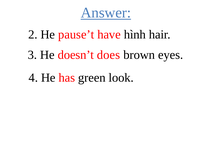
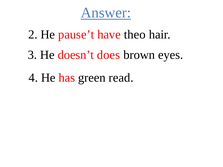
hình: hình -> theo (135, 34)
look: look -> read (121, 78)
